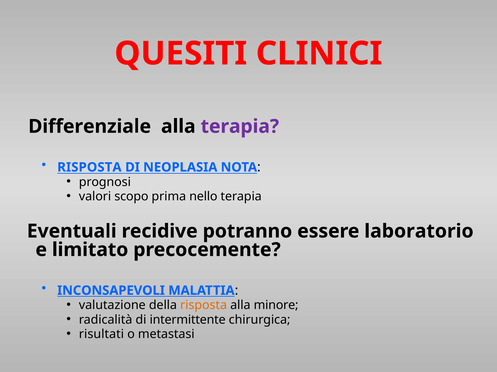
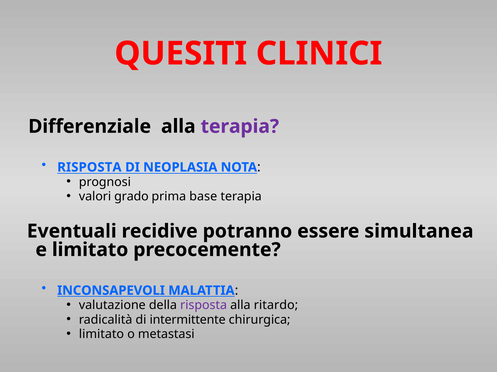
scopo: scopo -> grado (131, 197)
nello: nello -> base (203, 197)
laboratorio: laboratorio -> simultanea (419, 232)
risposta colour: orange -> purple (204, 306)
minore: minore -> ritardo (276, 306)
risultati: risultati -> limitato (101, 335)
